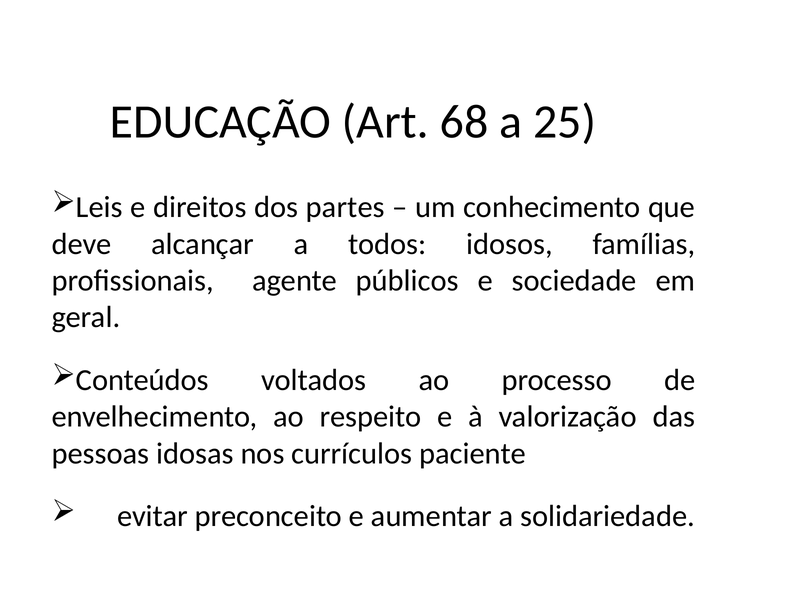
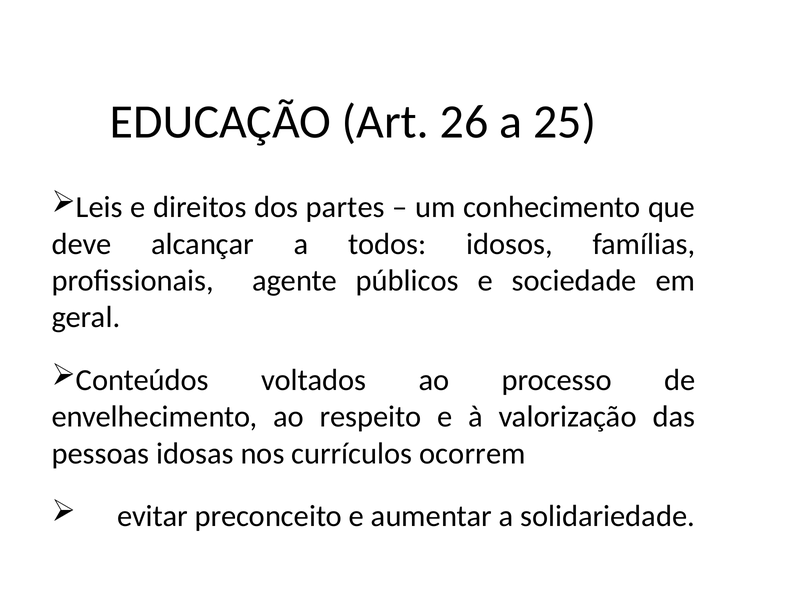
68: 68 -> 26 (464, 122)
paciente: paciente -> ocorrem (472, 453)
